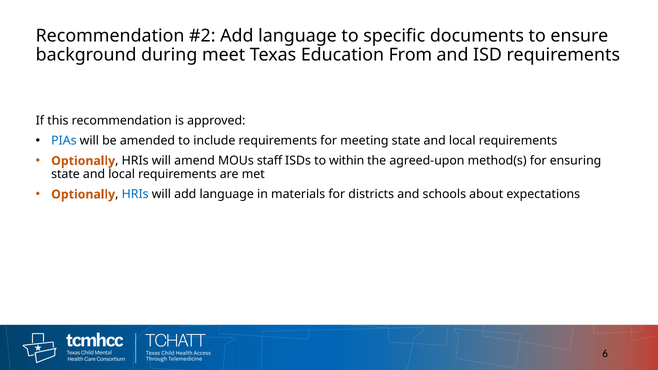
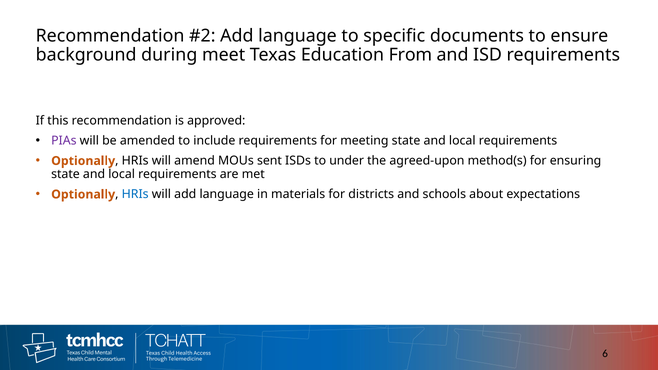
PIAs colour: blue -> purple (64, 141)
staff: staff -> sent (269, 161)
within: within -> under (347, 161)
